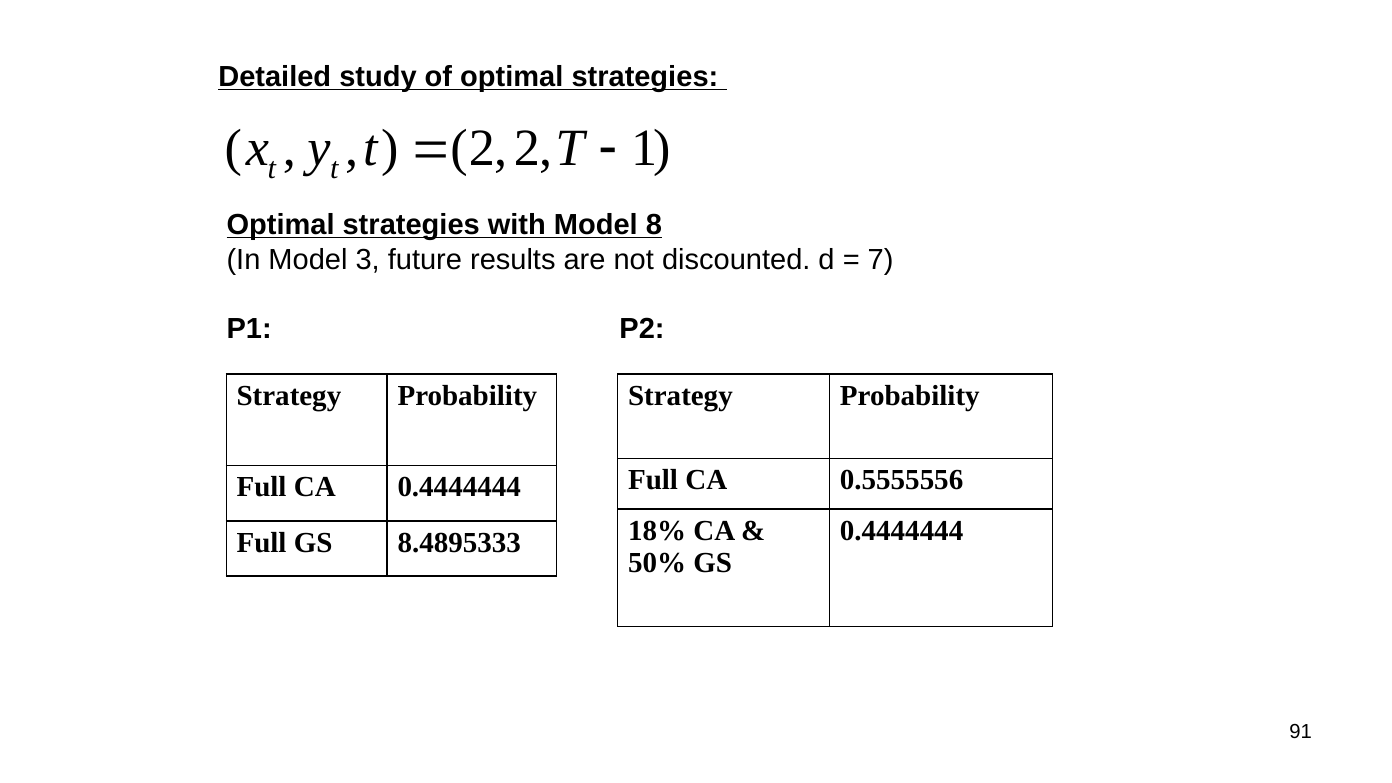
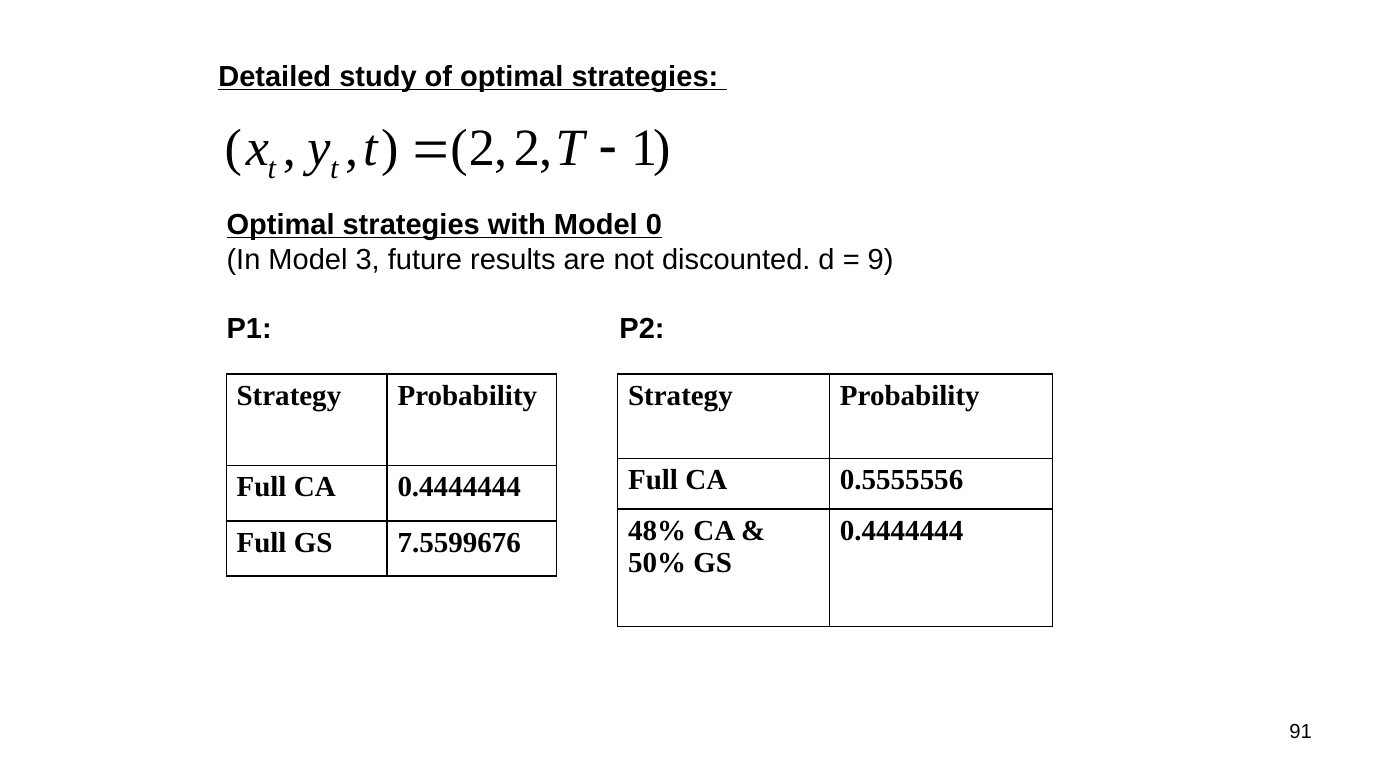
8: 8 -> 0 (654, 225)
7: 7 -> 9 (881, 260)
18%: 18% -> 48% (657, 531)
8.4895333: 8.4895333 -> 7.5599676 (459, 542)
